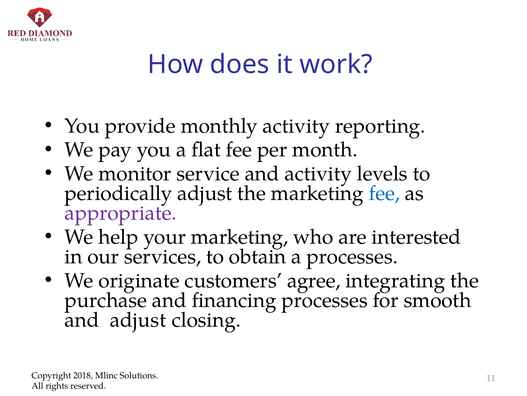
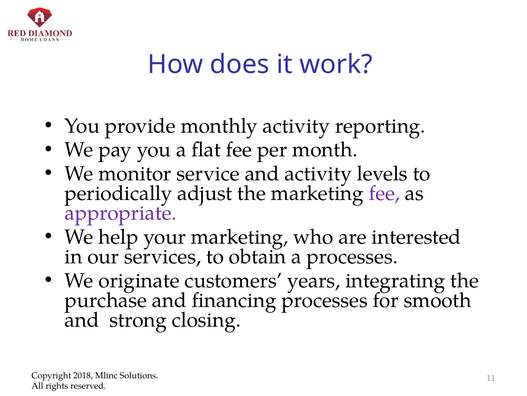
fee colour: blue -> purple (384, 193)
agree: agree -> years (314, 280)
and adjust: adjust -> strong (138, 319)
